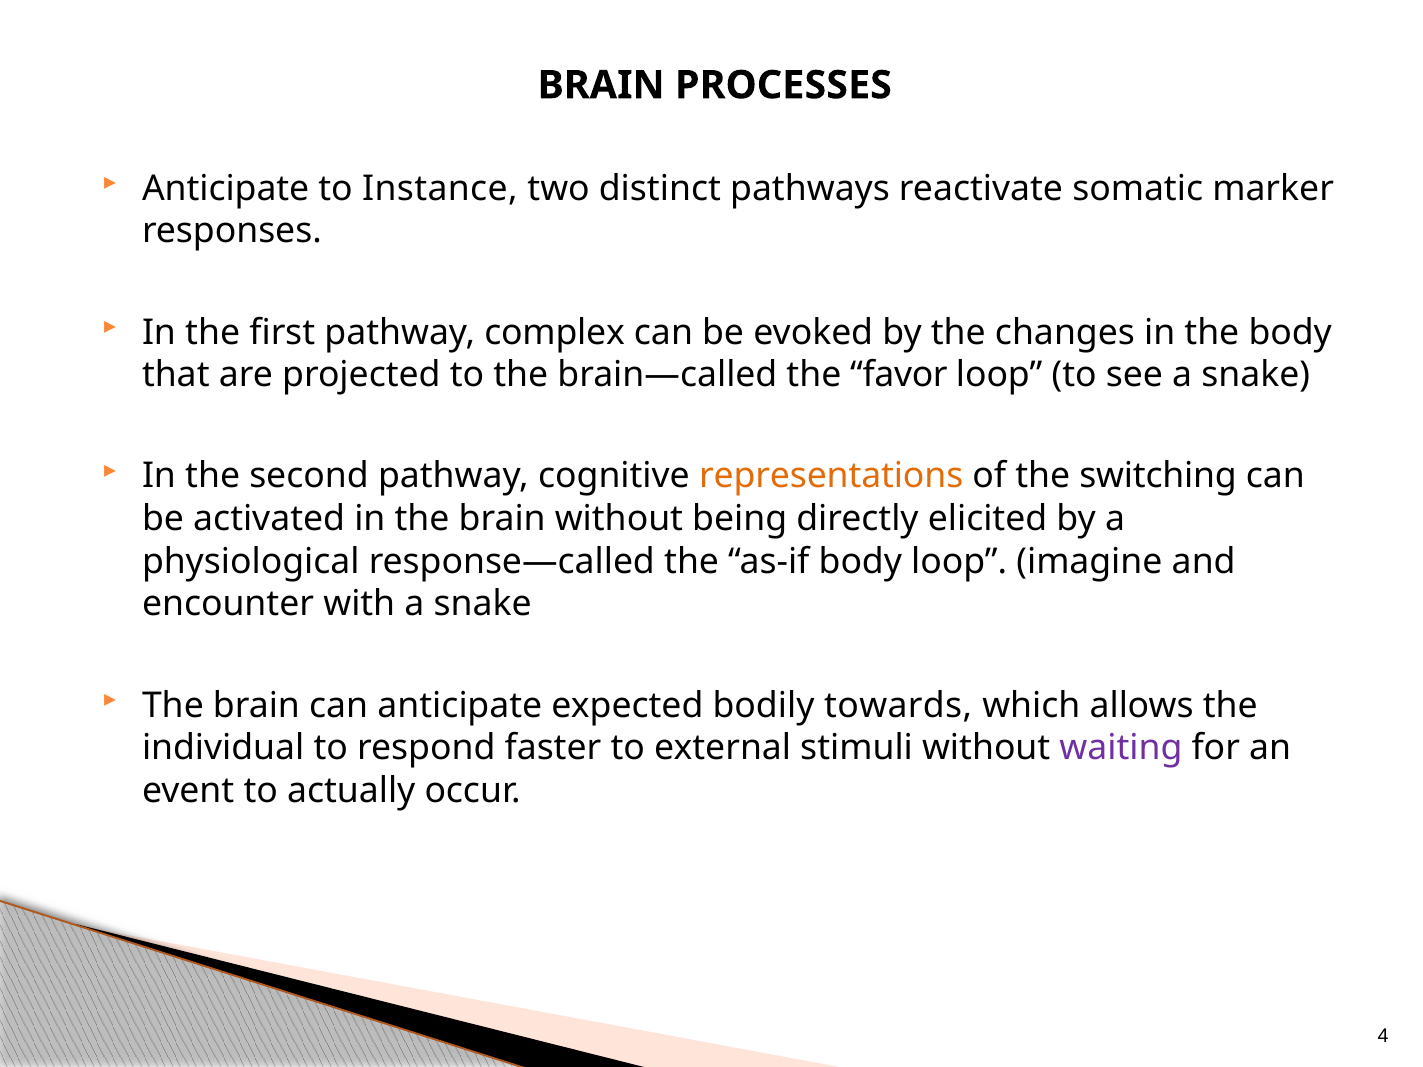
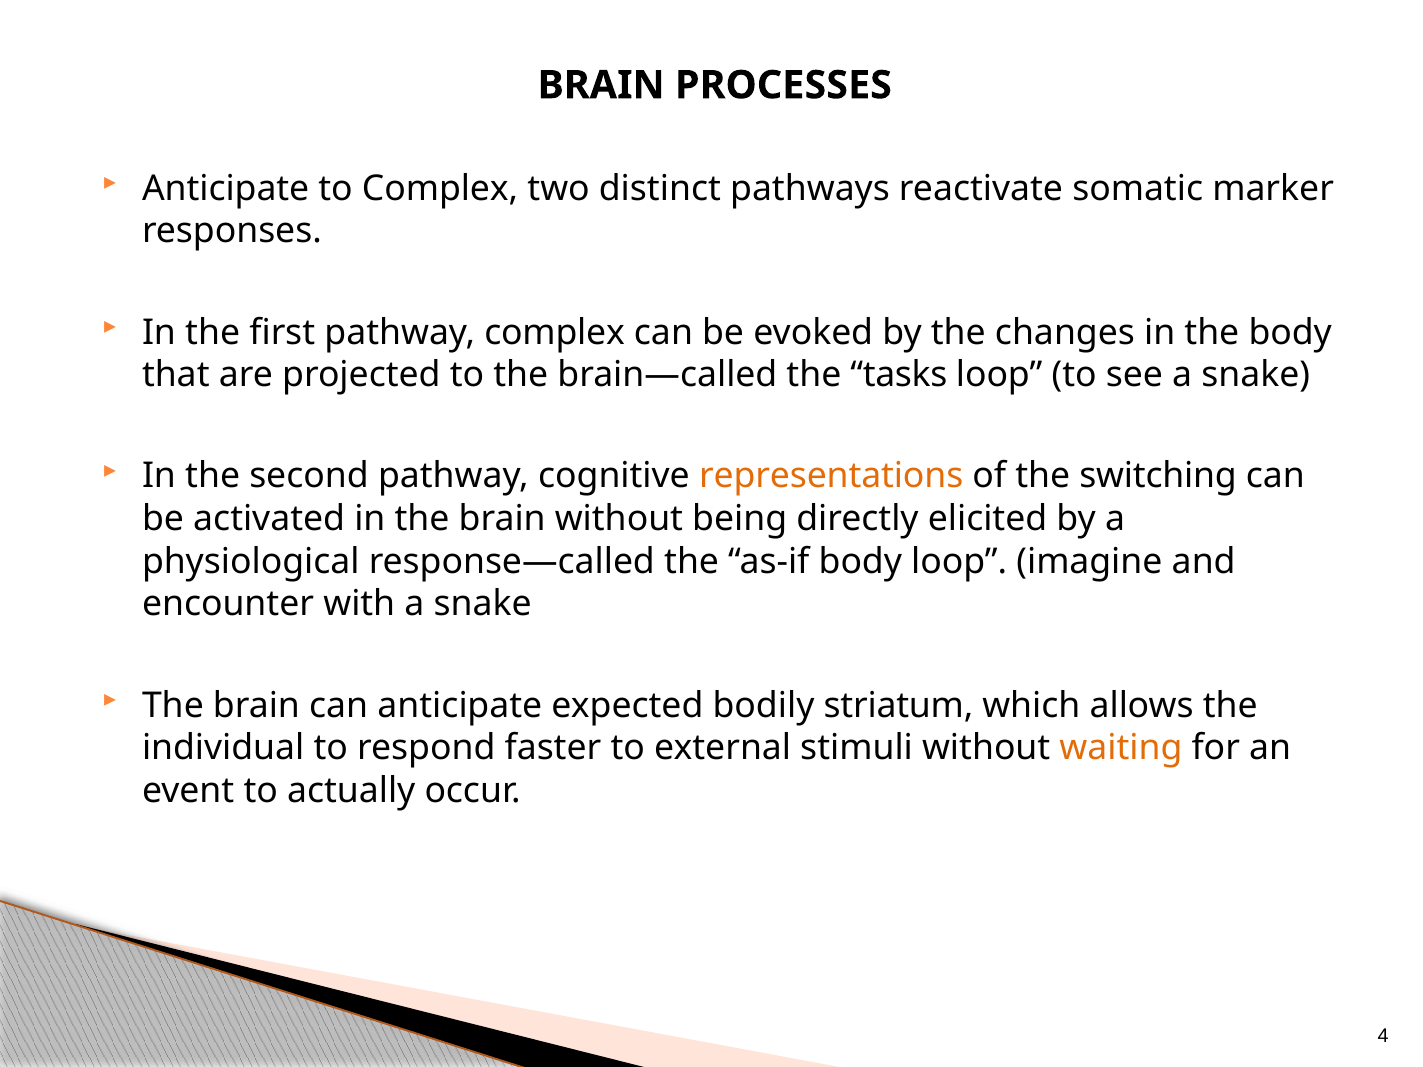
to Instance: Instance -> Complex (440, 189)
favor: favor -> tasks (899, 375)
towards: towards -> striatum (898, 706)
waiting colour: purple -> orange (1121, 748)
